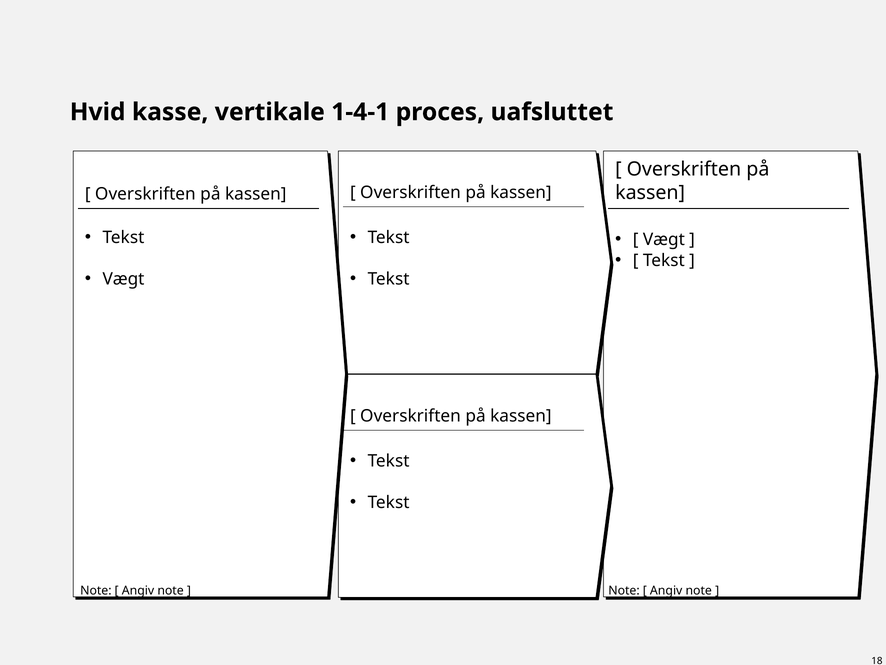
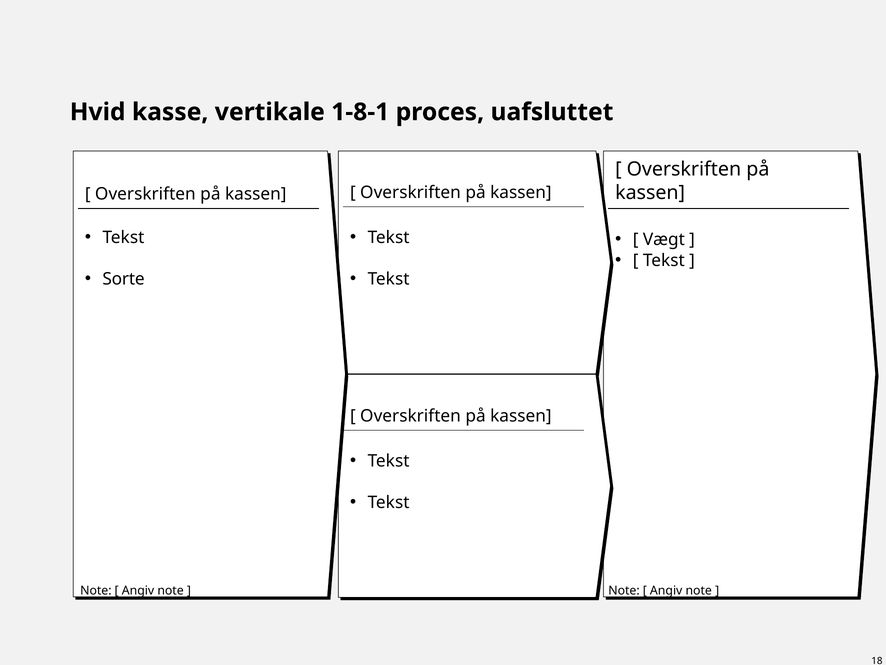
1-4-1: 1-4-1 -> 1-8-1 (360, 112)
Vægt: Vægt -> Sorte (124, 279)
